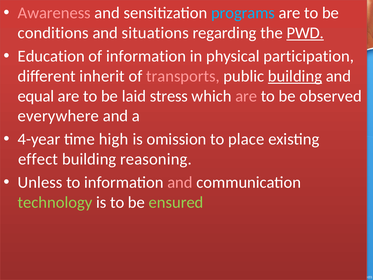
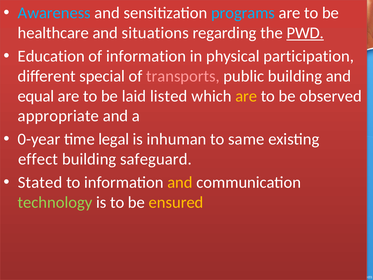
Awareness colour: pink -> light blue (54, 13)
conditions: conditions -> healthcare (53, 33)
inherit: inherit -> special (102, 76)
building underline: present -> none (295, 76)
stress: stress -> listed (169, 96)
are colour: pink -> yellow (246, 96)
everywhere: everywhere -> appropriate (58, 116)
4-year: 4-year -> 0-year (39, 139)
high: high -> legal (114, 139)
omission: omission -> inhuman (176, 139)
place: place -> same (246, 139)
reasoning: reasoning -> safeguard (156, 159)
Unless: Unless -> Stated (40, 182)
and colour: pink -> yellow (180, 182)
ensured colour: light green -> yellow (176, 202)
